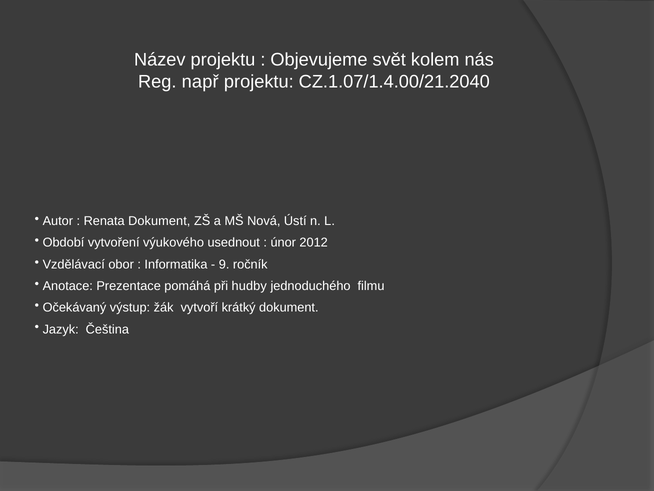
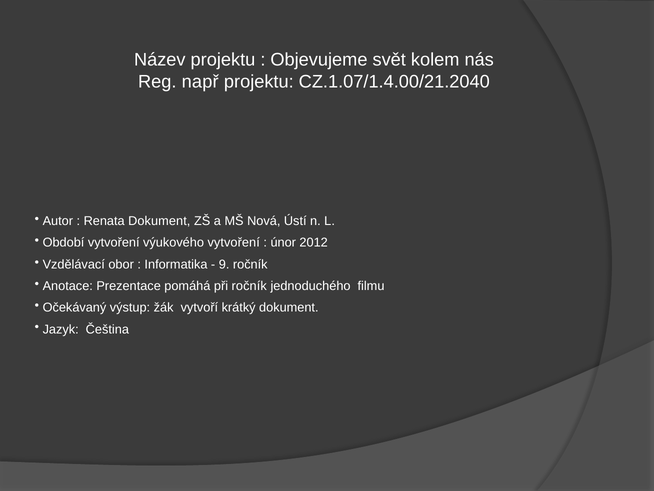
výukového usednout: usednout -> vytvoření (234, 243)
při hudby: hudby -> ročník (249, 286)
